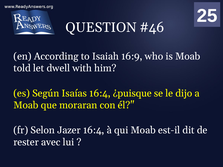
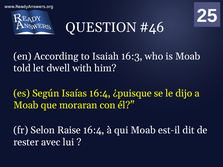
16:9: 16:9 -> 16:3 (132, 56)
Jazer: Jazer -> Raise (69, 130)
